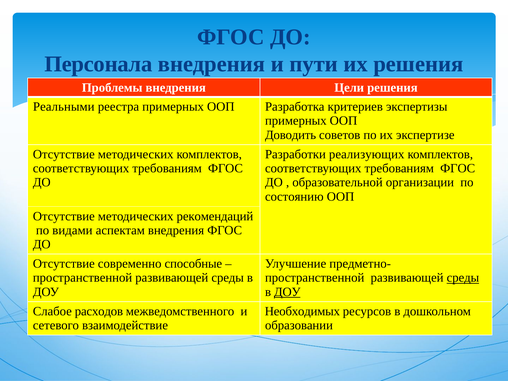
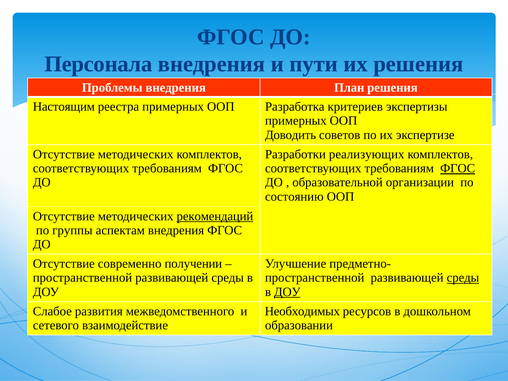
Цели: Цели -> План (349, 88)
Реальными: Реальными -> Настоящим (64, 107)
ФГОС underline: none -> present (458, 168)
рекомендаций underline: none -> present (215, 216)
видами: видами -> группы (72, 230)
способные: способные -> получении (193, 264)
расходов: расходов -> развития (99, 311)
